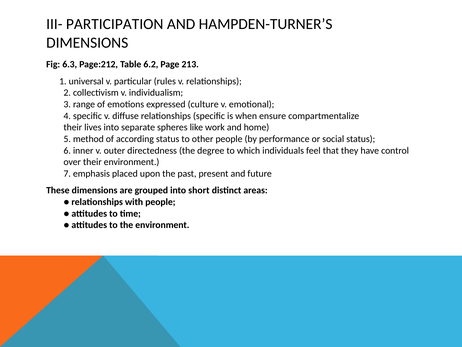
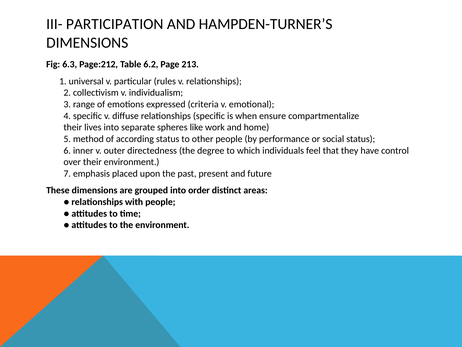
culture: culture -> criteria (203, 104)
short: short -> order (199, 190)
